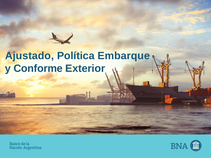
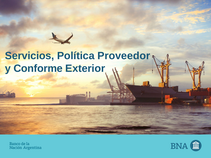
Ajustado: Ajustado -> Servicios (30, 56)
Embarque: Embarque -> Proveedor (124, 56)
